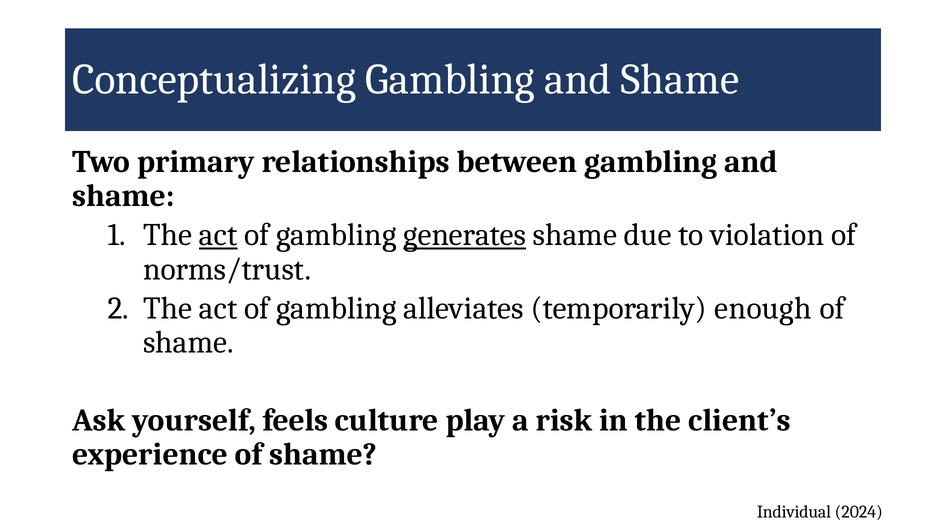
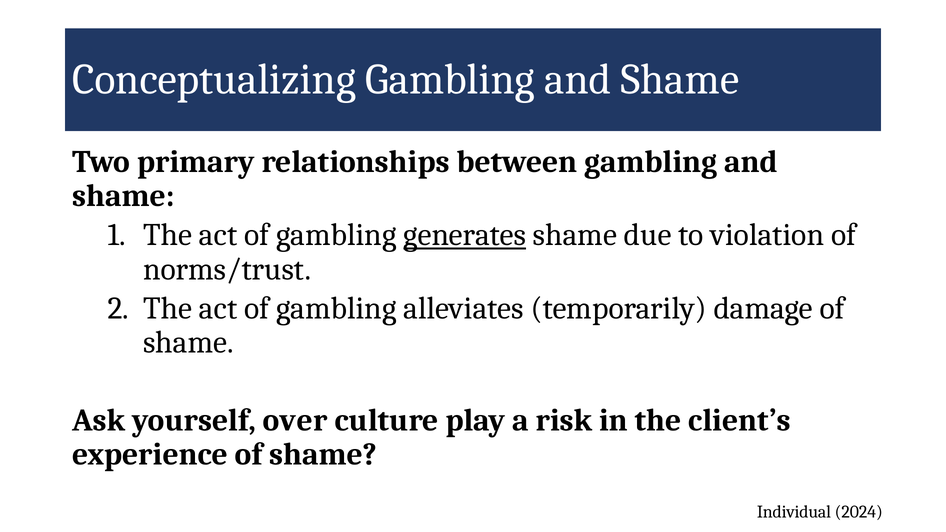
act underline: present -> none (218, 235)
enough: enough -> damage (763, 308)
feels: feels -> over (295, 420)
